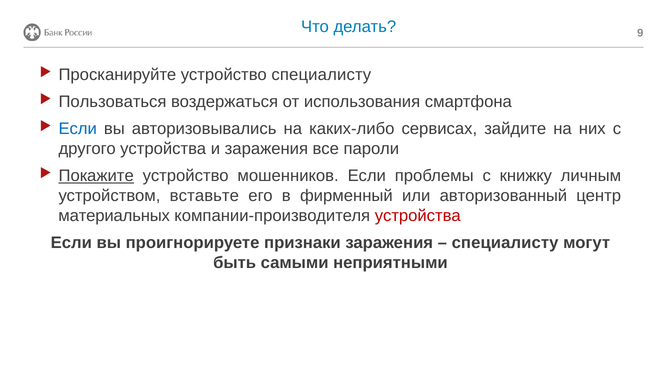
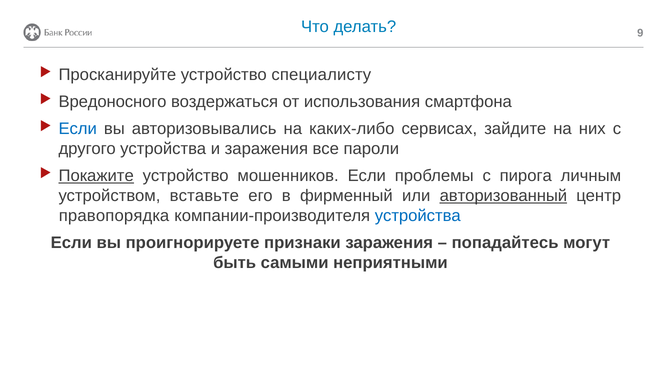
Пользоваться: Пользоваться -> Вредоносного (113, 102)
книжку: книжку -> пирога (526, 176)
авторизованный underline: none -> present (503, 196)
материальных: материальных -> правопорядка (114, 216)
устройства colour: red -> blue (418, 216)
специалисту: специалисту -> попадайтесь (505, 243)
